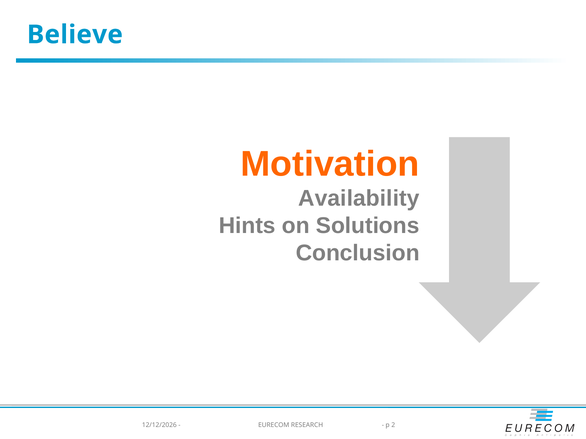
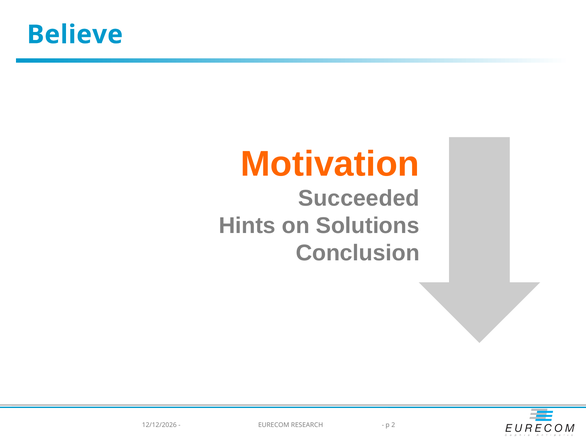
Availability: Availability -> Succeeded (359, 198)
